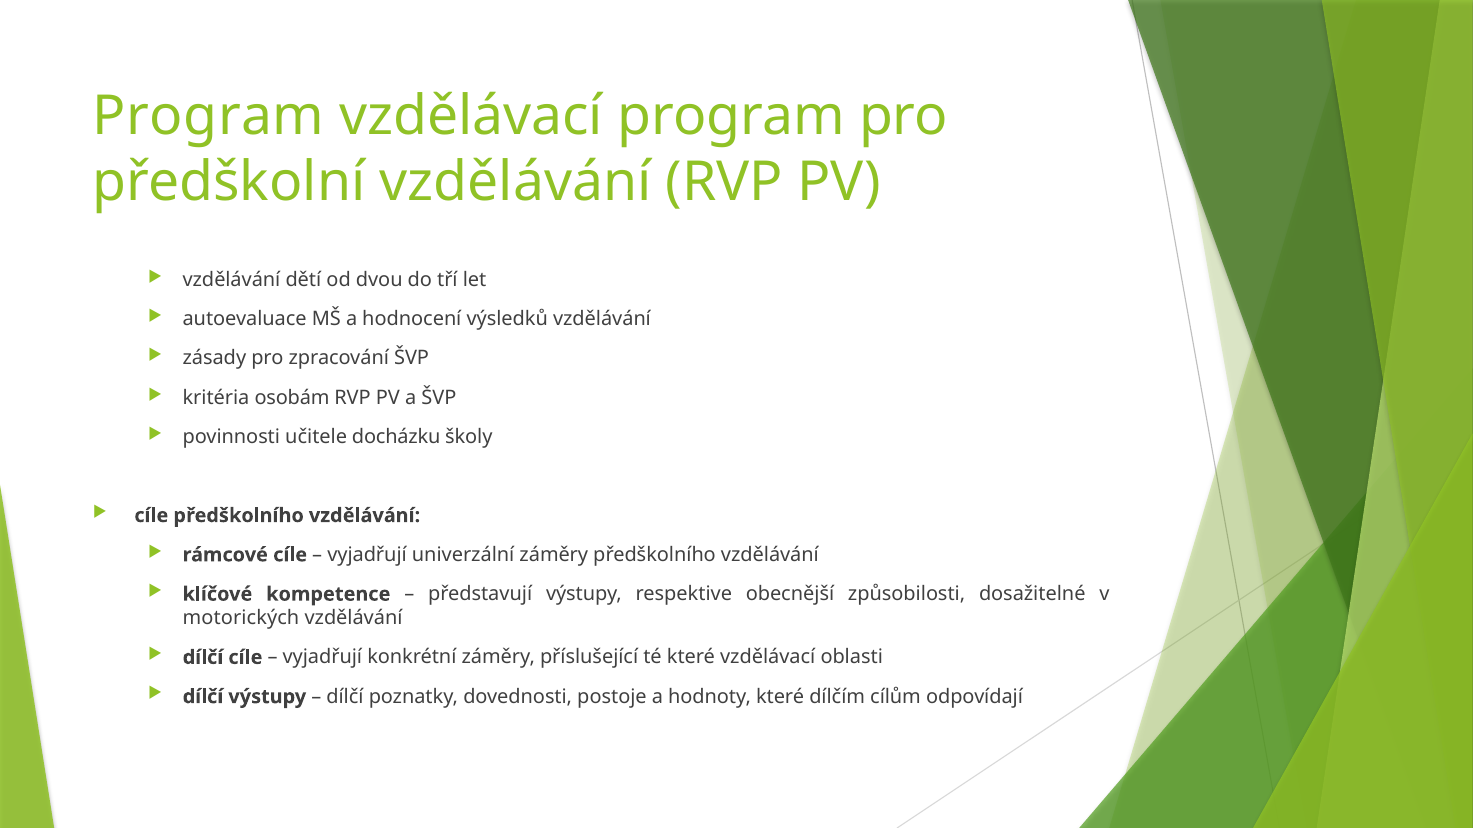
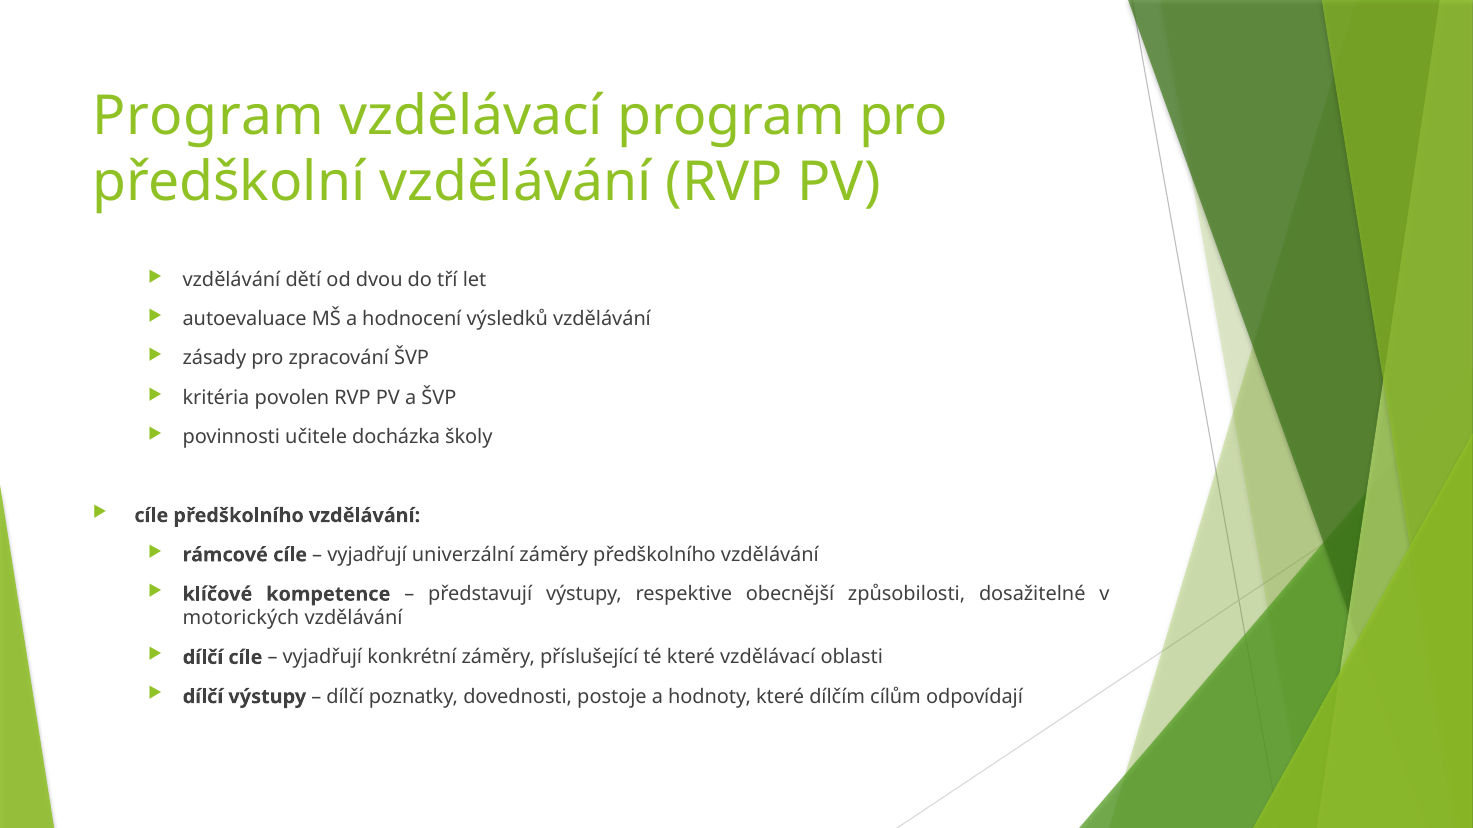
osobám: osobám -> povolen (292, 398)
docházku: docházku -> docházka (396, 437)
